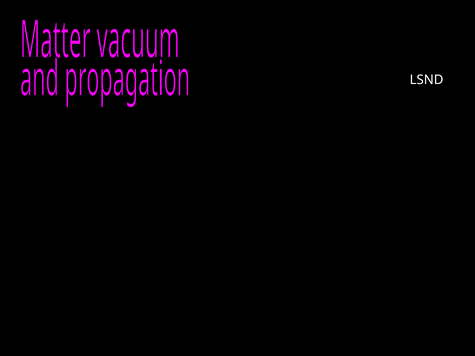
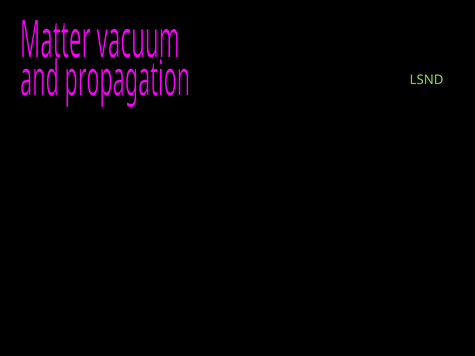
LSND colour: white -> light green (427, 80)
